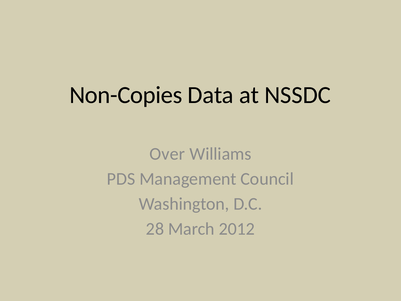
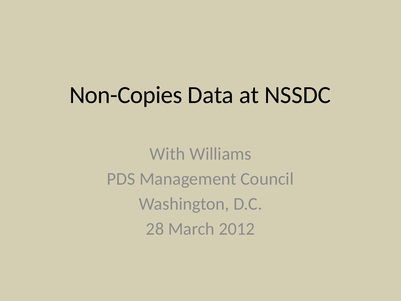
Over: Over -> With (167, 154)
